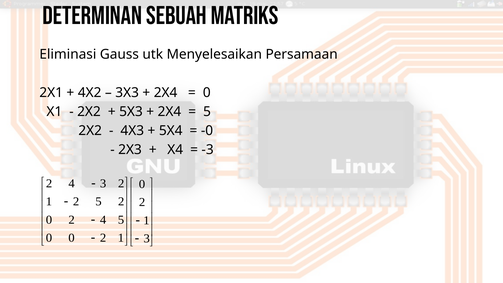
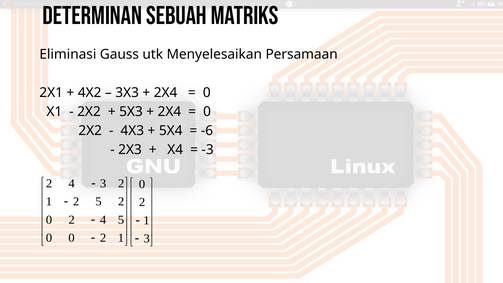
5: 5 -> 0 (207, 112)
-0: -0 -> -6 (207, 131)
